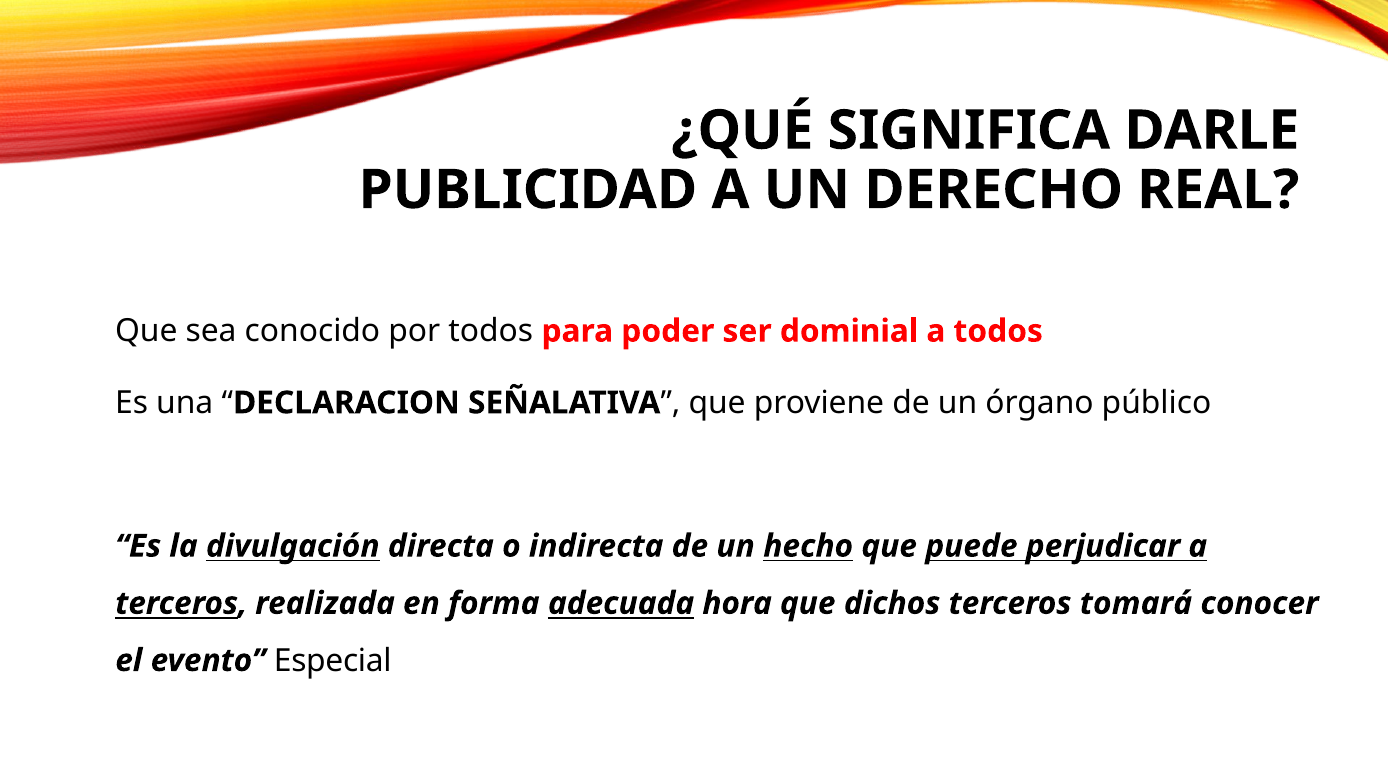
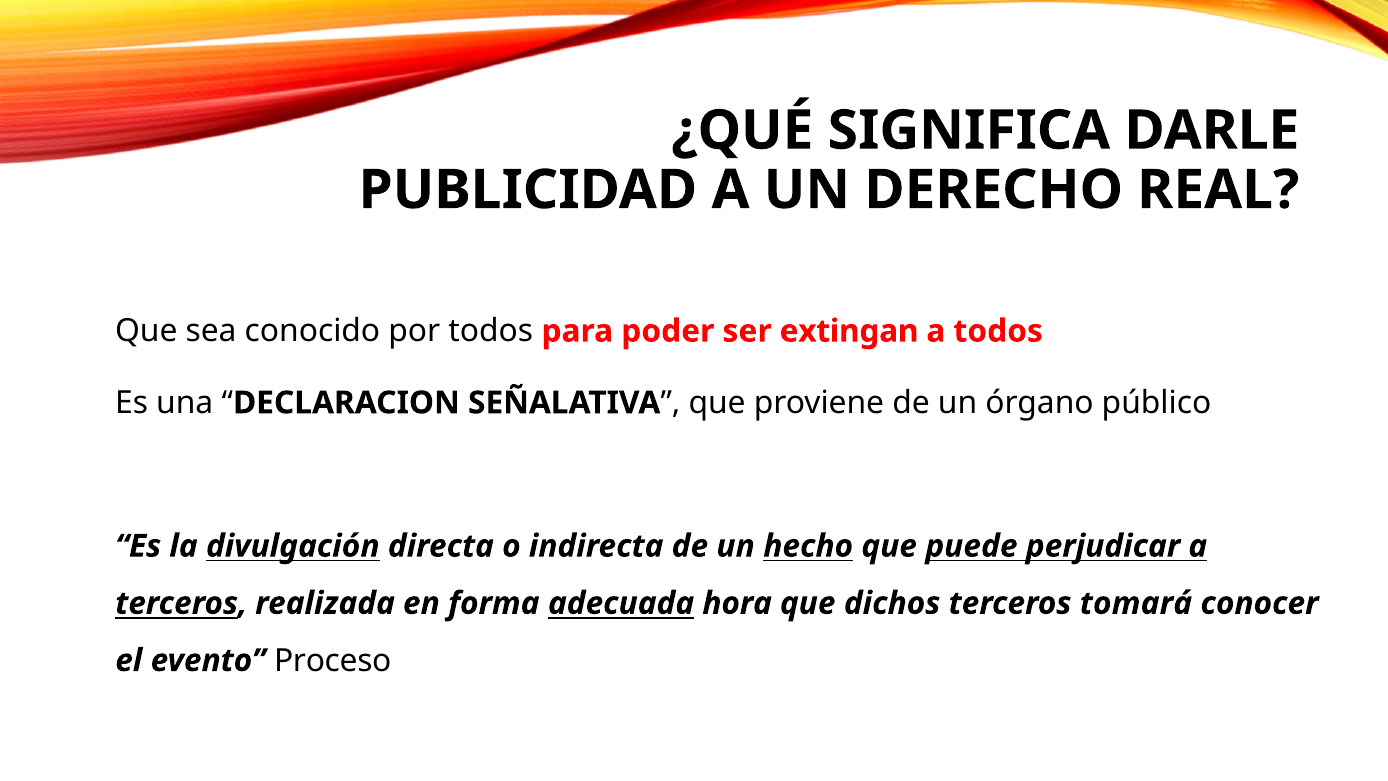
dominial: dominial -> extingan (849, 331)
Especial: Especial -> Proceso (333, 660)
